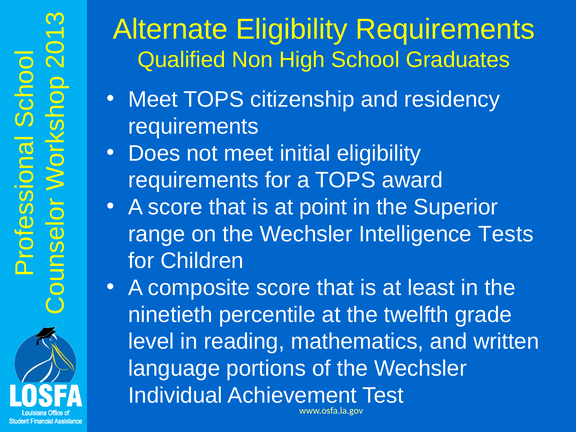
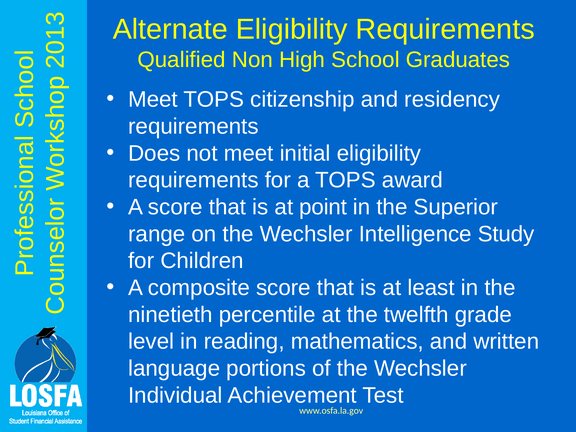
Tests: Tests -> Study (506, 234)
